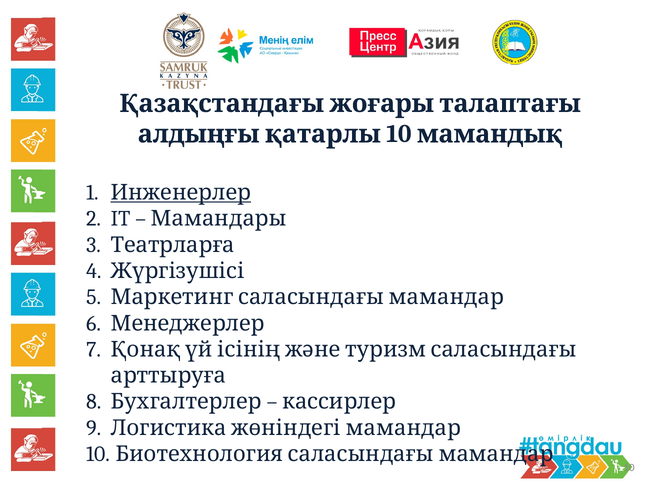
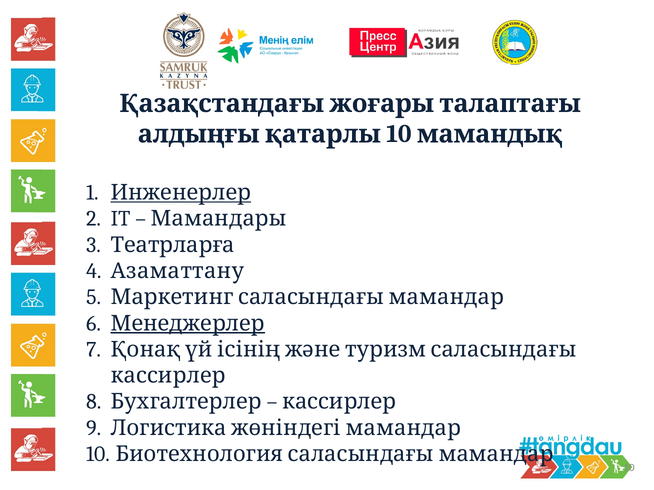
Жүргізушісі: Жүргізушісі -> Азаматтану (177, 271)
Менеджерлер underline: none -> present (188, 324)
арттыруға: арттыруға -> кассирлер (168, 376)
